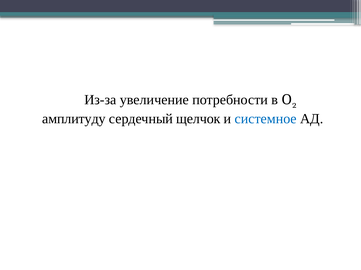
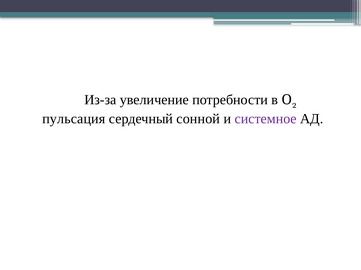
амплитуду: амплитуду -> пульсация (74, 119)
щелчок: щелчок -> сонной (198, 119)
системное colour: blue -> purple (266, 119)
